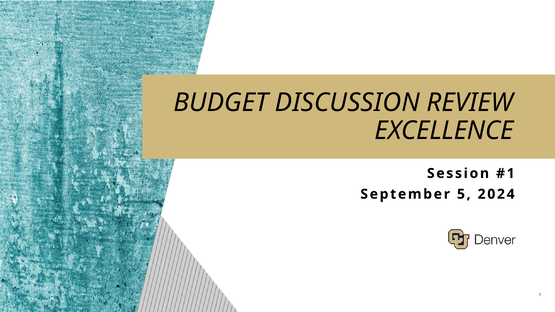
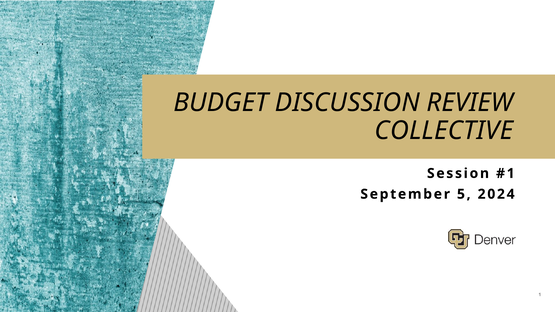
EXCELLENCE: EXCELLENCE -> COLLECTIVE (444, 131)
